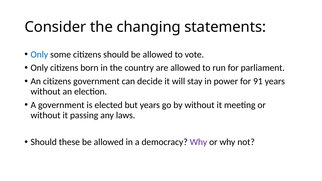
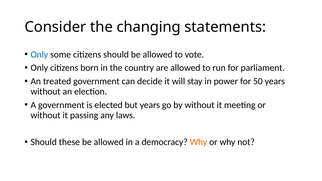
An citizens: citizens -> treated (57, 81)
91: 91 -> 50 (258, 81)
Why colour: purple -> orange (198, 142)
